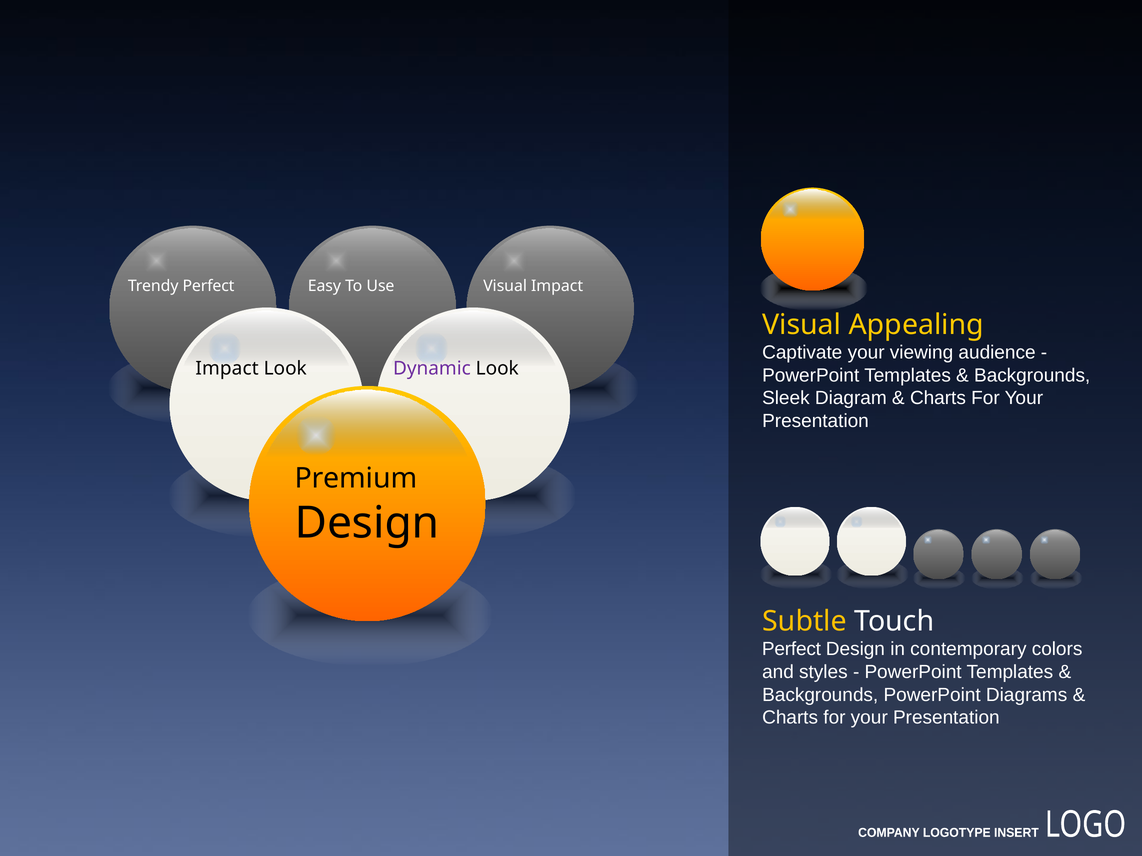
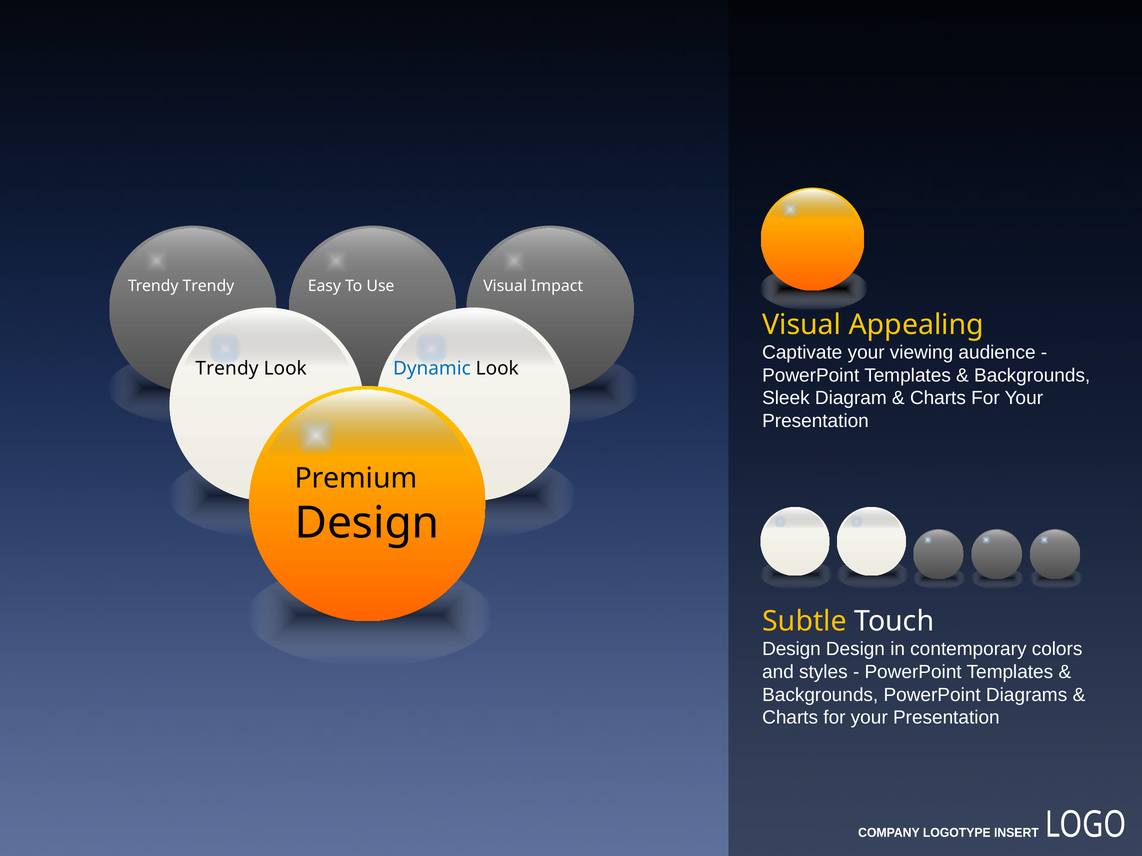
Trendy Perfect: Perfect -> Trendy (208, 286)
Impact: Impact -> Trendy (227, 369)
Dynamic colour: purple -> blue (432, 369)
Perfect: Perfect -> Design (791, 650)
